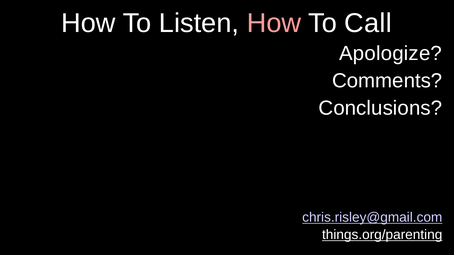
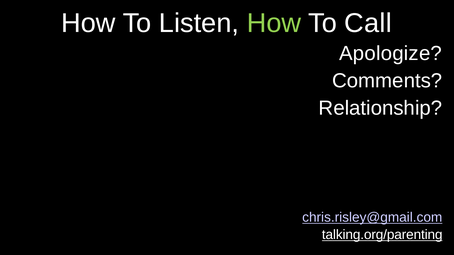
How colour: pink -> light green (274, 23)
Conclusions: Conclusions -> Relationship (380, 108)
things.org/parenting: things.org/parenting -> talking.org/parenting (382, 235)
